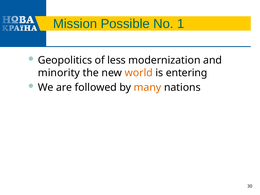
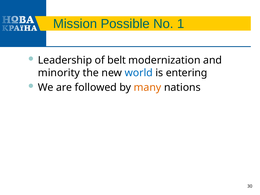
Geopolitics: Geopolitics -> Leadership (65, 60)
less: less -> belt (117, 60)
world colour: orange -> blue (139, 73)
